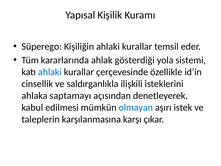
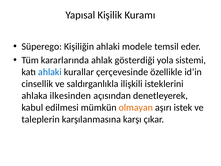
Kişiliğin ahlaki kurallar: kurallar -> modele (137, 46)
saptamayı: saptamayı -> ilkesinden (70, 96)
olmayan colour: blue -> orange (136, 107)
